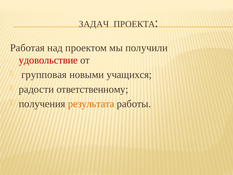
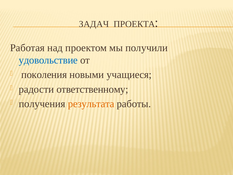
удовольствие colour: red -> blue (48, 60)
групповая: групповая -> поколения (44, 75)
учащихся: учащихся -> учащиеся (129, 75)
